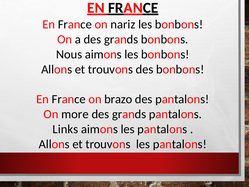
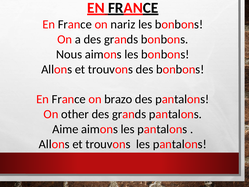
more: more -> other (75, 114)
Links: Links -> Aime (65, 129)
